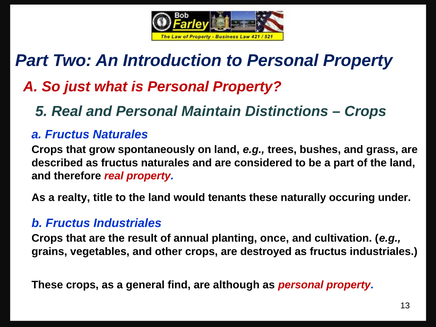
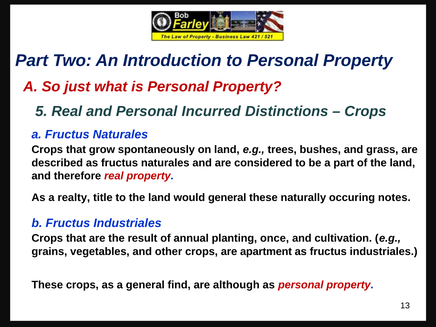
Maintain: Maintain -> Incurred (211, 111)
would tenants: tenants -> general (227, 197)
under: under -> notes (394, 197)
destroyed: destroyed -> apartment (266, 251)
